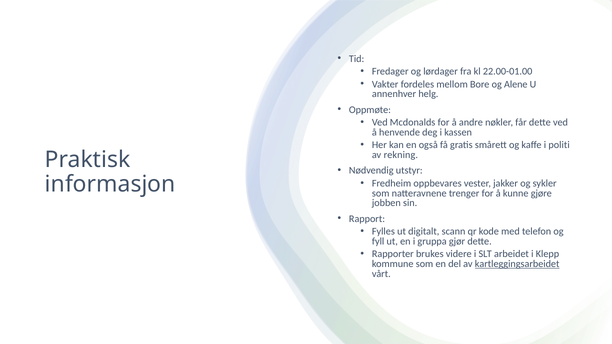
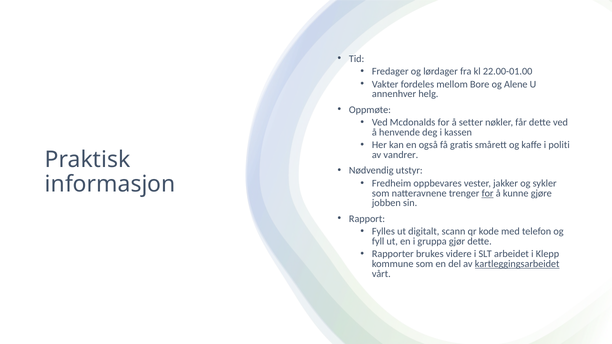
andre: andre -> setter (471, 122)
rekning: rekning -> vandrer (401, 155)
for underline: none -> present (488, 193)
